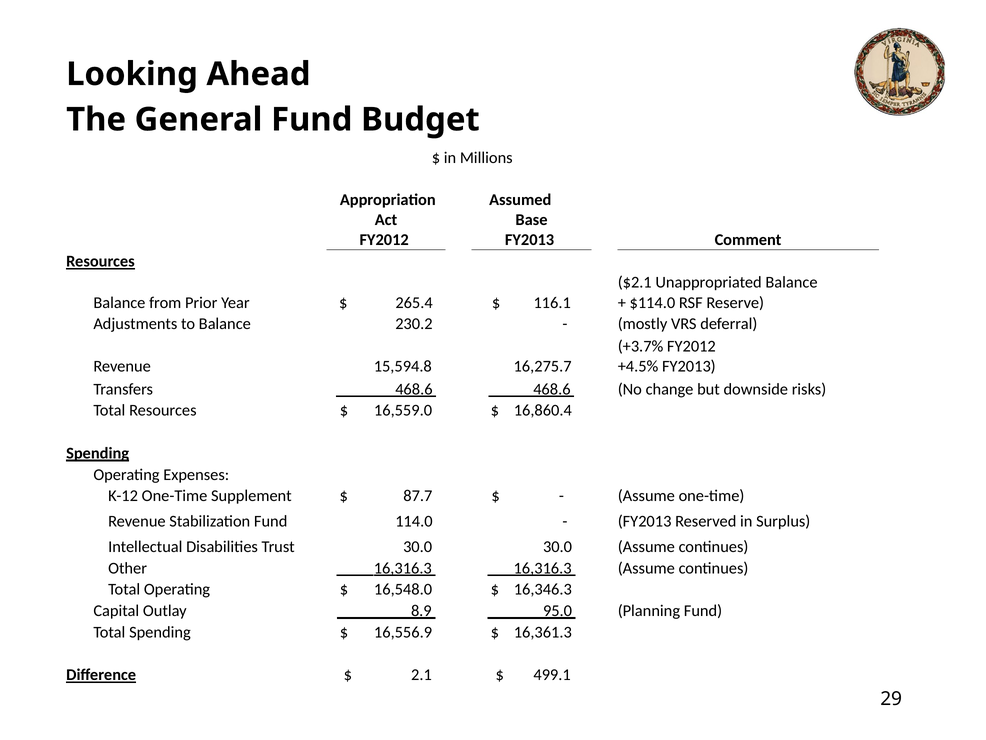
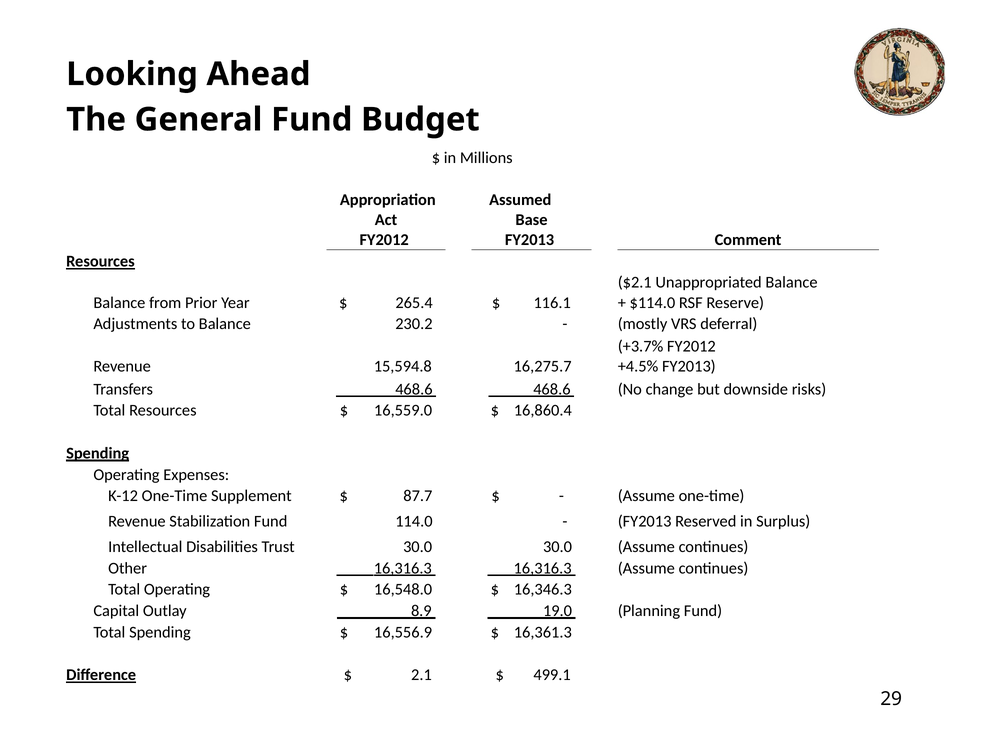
95.0: 95.0 -> 19.0 (558, 610)
